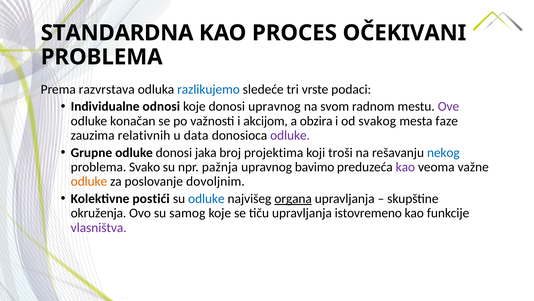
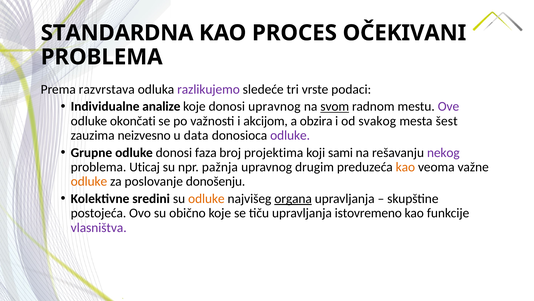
razlikujemo colour: blue -> purple (208, 89)
odnosi: odnosi -> analize (161, 106)
svom underline: none -> present (335, 106)
konačan: konačan -> okončati (133, 121)
faze: faze -> šest (447, 121)
relativnih: relativnih -> neizvesno (144, 135)
jaka: jaka -> faza (206, 152)
troši: troši -> sami (340, 152)
nekog colour: blue -> purple (443, 152)
Svako: Svako -> Uticaj (145, 167)
bavimo: bavimo -> drugim (315, 167)
kao colour: purple -> orange (405, 167)
dovoljnim: dovoljnim -> donošenju (216, 181)
postići: postići -> sredini (151, 198)
odluke colour: blue -> orange (206, 198)
okruženja: okruženja -> postojeća (98, 213)
samog: samog -> obično (187, 213)
